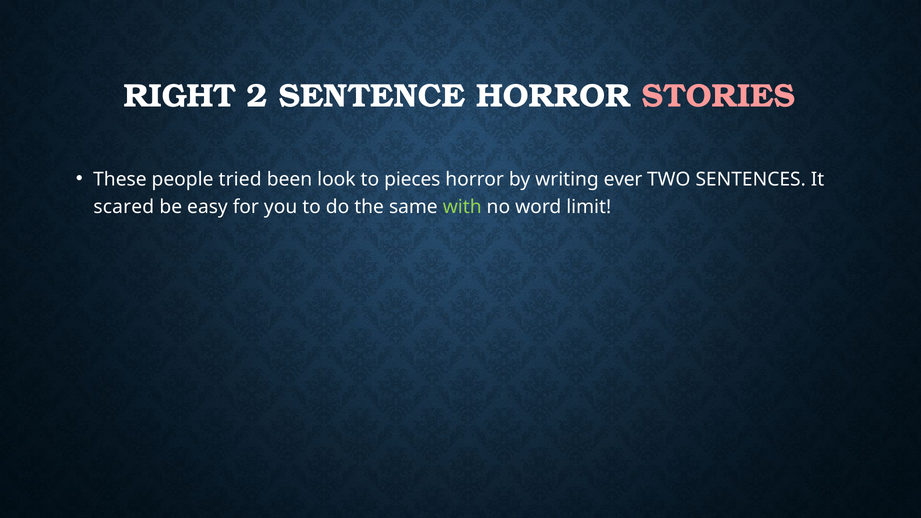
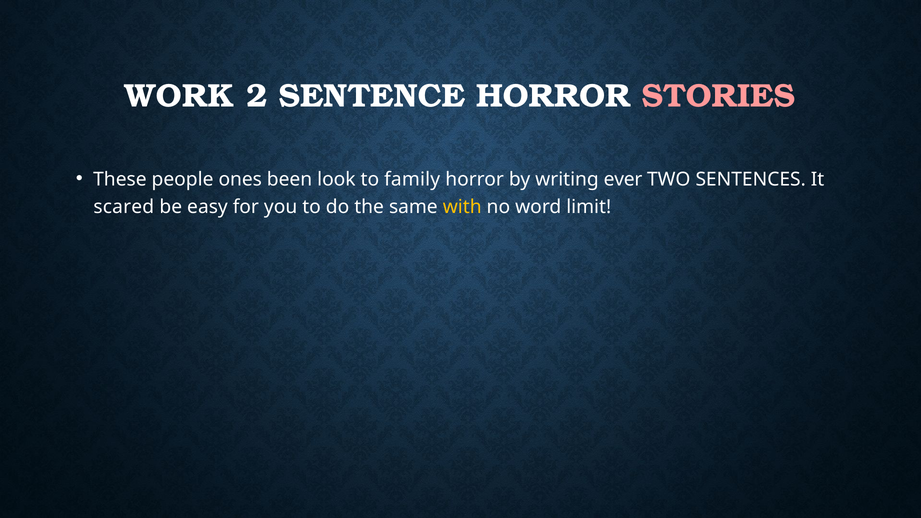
RIGHT: RIGHT -> WORK (179, 96)
tried: tried -> ones (240, 179)
pieces: pieces -> family (412, 179)
with colour: light green -> yellow (462, 207)
